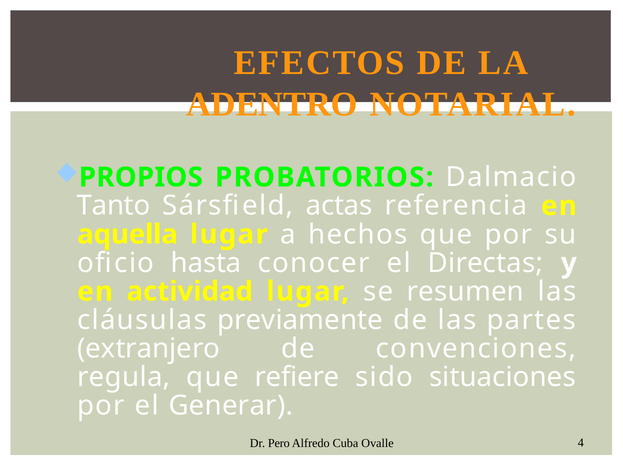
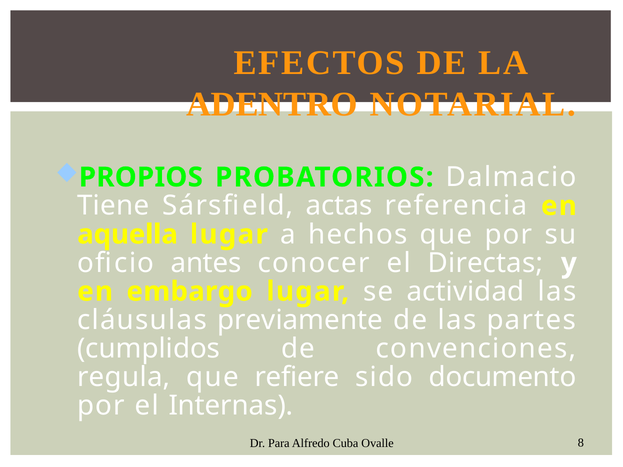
Tanto: Tanto -> Tiene (113, 206)
hasta: hasta -> antes (206, 263)
actividad: actividad -> embargo (190, 292)
resumen: resumen -> actividad (465, 292)
extranjero: extranjero -> cumplidos (149, 349)
situaciones: situaciones -> documento (503, 377)
Generar: Generar -> Internas (231, 406)
Pero: Pero -> Para (279, 443)
4: 4 -> 8 (581, 443)
